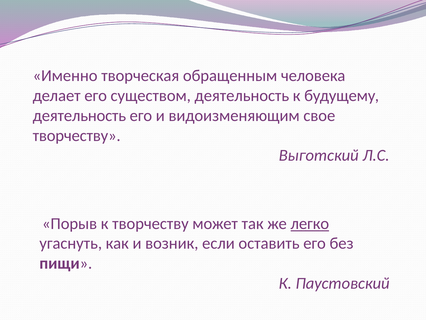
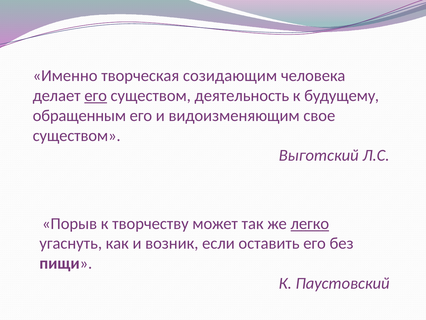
обращенным: обращенным -> созидающим (230, 76)
его underline: none -> present (96, 96)
деятельность: деятельность -> обращенным (79, 115)
творчеству: творчеству -> существом (77, 135)
